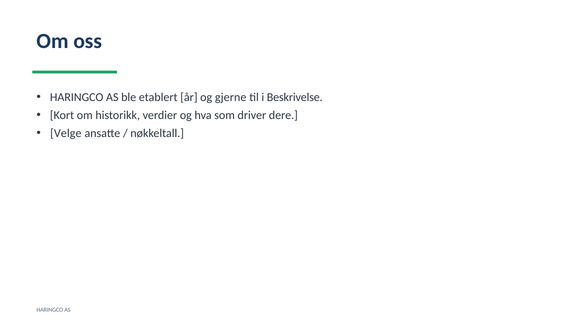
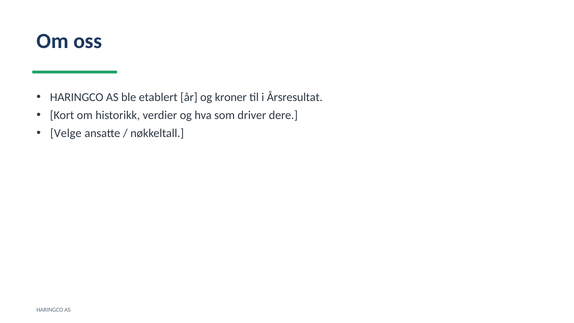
gjerne: gjerne -> kroner (231, 97)
Beskrivelse: Beskrivelse -> Årsresultat (295, 97)
